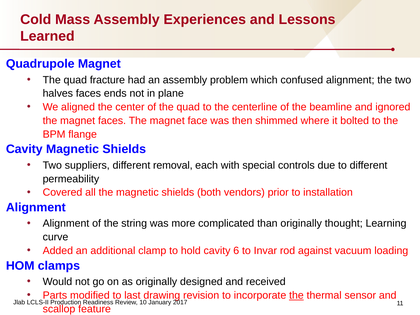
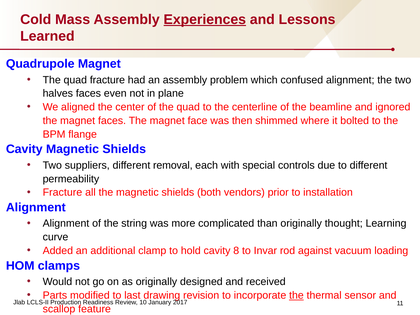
Experiences underline: none -> present (205, 20)
ends: ends -> even (115, 93)
Covered: Covered -> Fracture (62, 192)
6: 6 -> 8 (236, 251)
